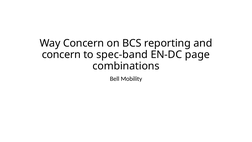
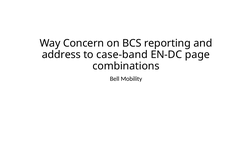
concern: concern -> address (61, 55)
spec-band: spec-band -> case-band (122, 55)
